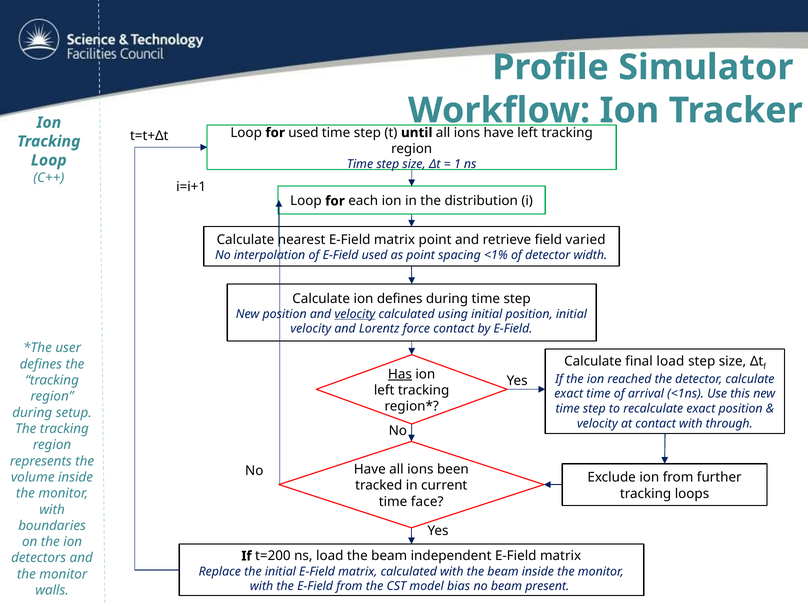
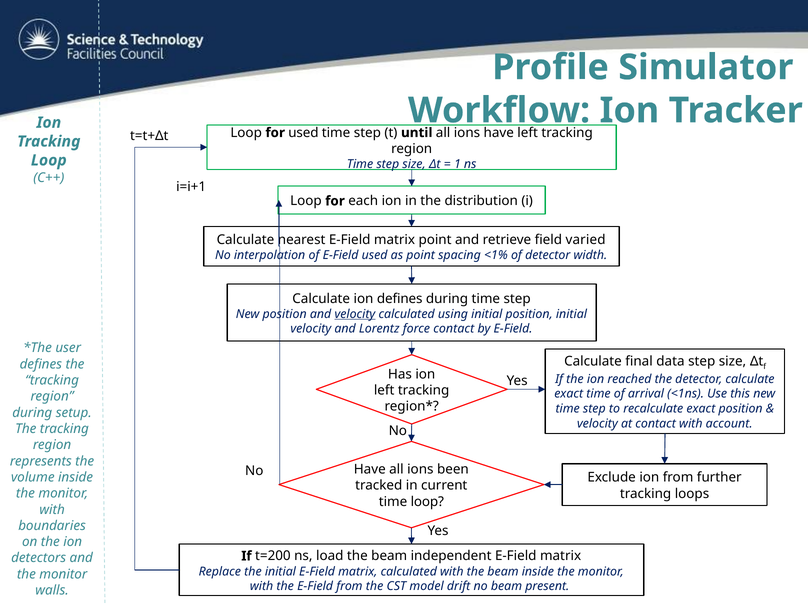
final load: load -> data (670, 361)
Has underline: present -> none (400, 374)
through: through -> account (729, 423)
time face: face -> loop (427, 502)
bias: bias -> drift (459, 586)
